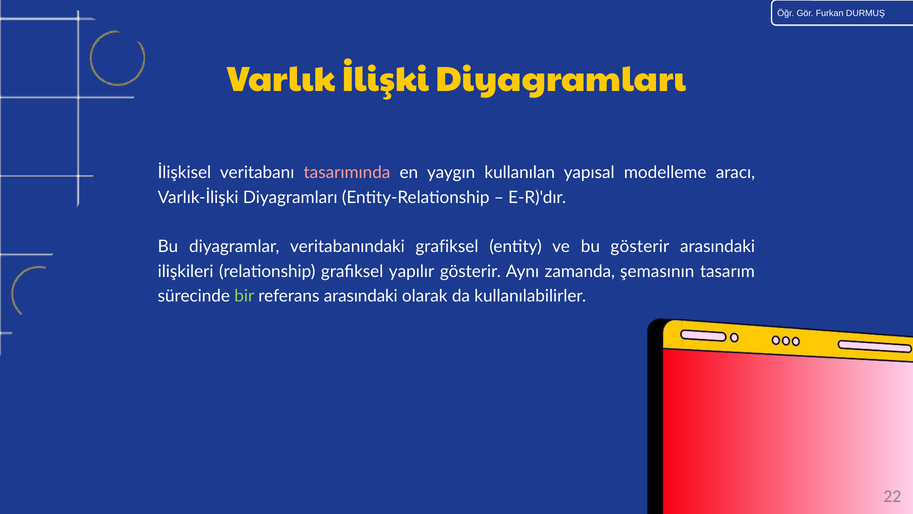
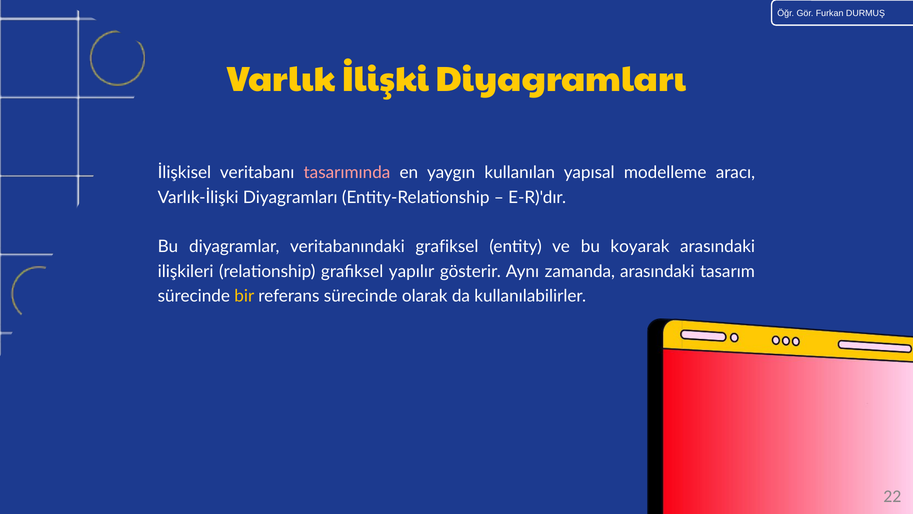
bu gösterir: gösterir -> koyarak (640, 247)
zamanda şemasının: şemasının -> arasındaki (657, 271)
bir colour: light green -> yellow (244, 296)
referans arasındaki: arasındaki -> sürecinde (361, 296)
